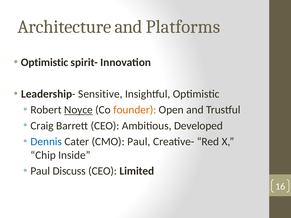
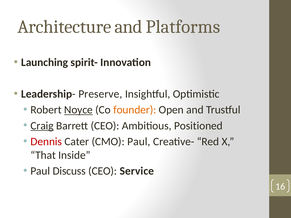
Optimistic: Optimistic -> Launching (45, 62)
Sensitive: Sensitive -> Preserve (100, 94)
Craig underline: none -> present (42, 126)
Developed: Developed -> Positioned (198, 126)
Dennis colour: blue -> red (46, 142)
Chip: Chip -> That (43, 155)
Limited: Limited -> Service (137, 171)
